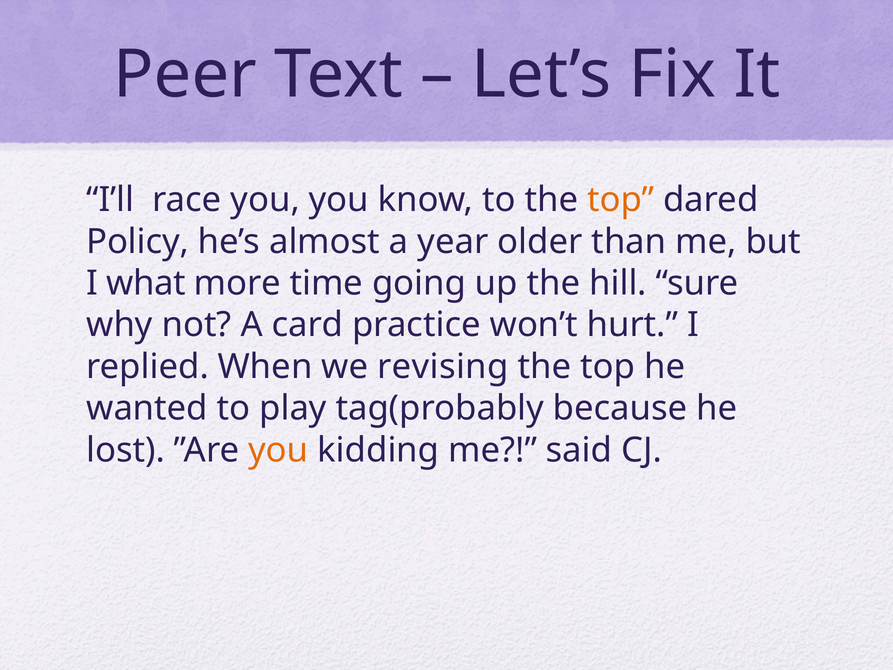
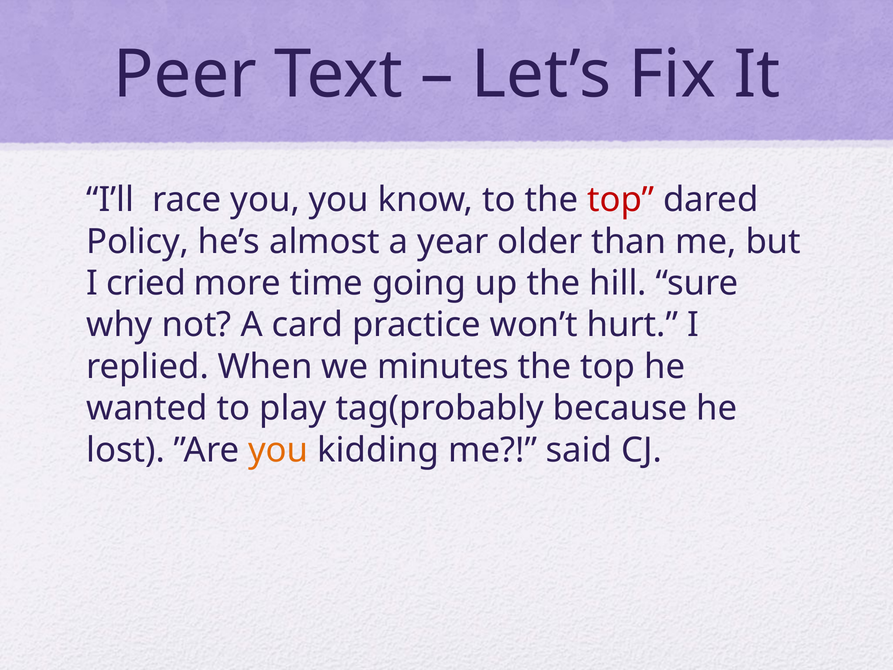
top colour: orange -> red (621, 200)
what: what -> cried (146, 283)
revising: revising -> minutes (443, 367)
